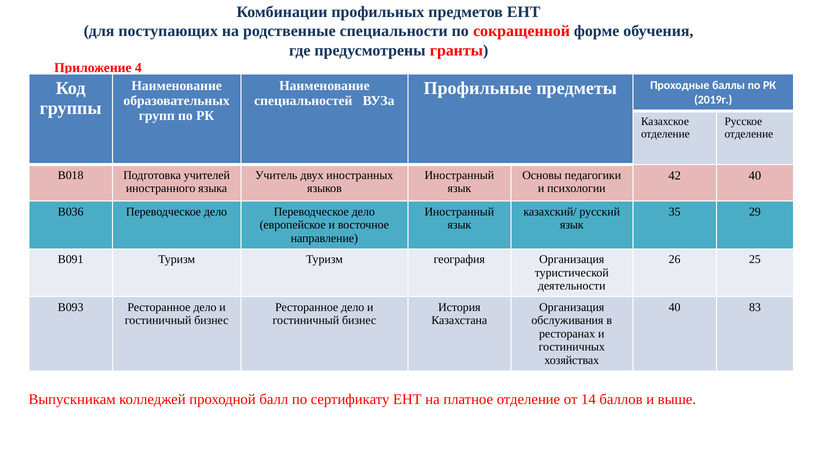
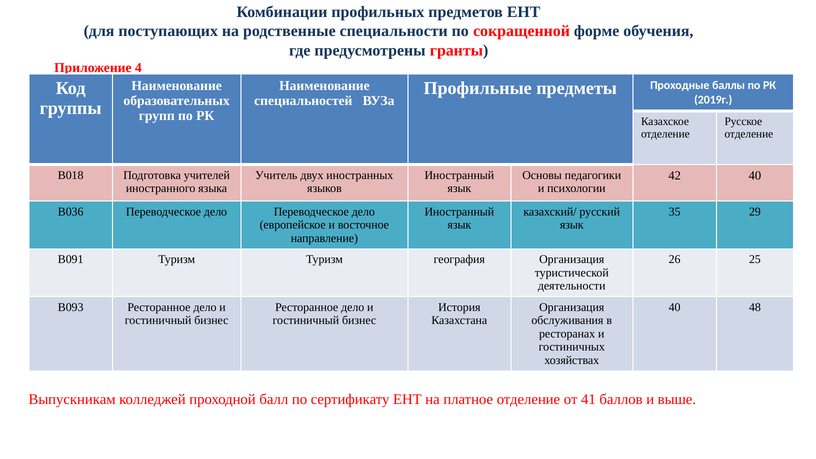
83: 83 -> 48 (755, 307)
14: 14 -> 41 (588, 399)
